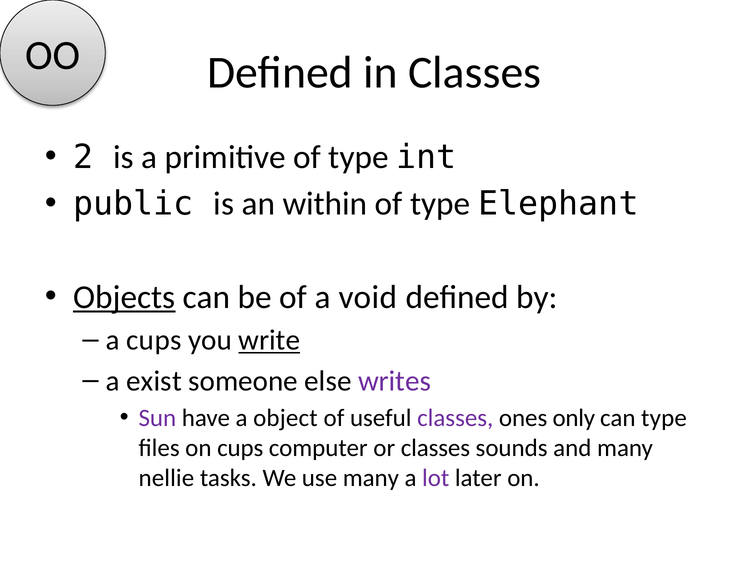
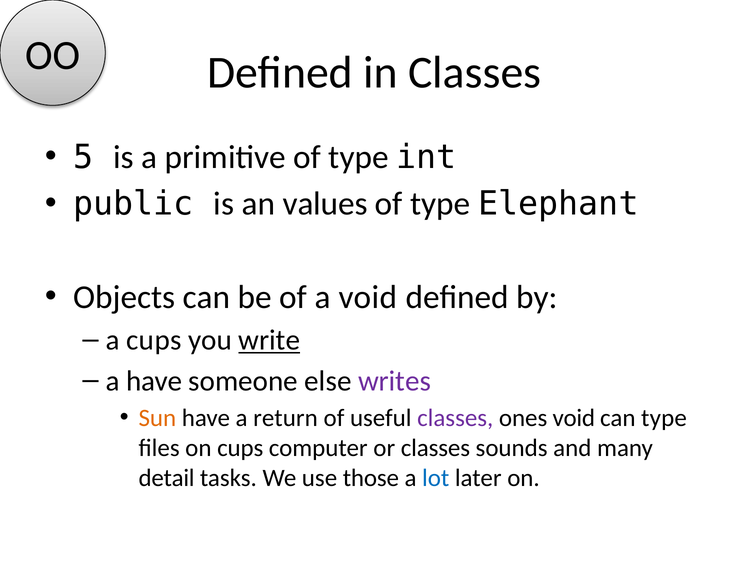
2: 2 -> 5 (83, 157)
within: within -> values (325, 204)
Objects underline: present -> none (124, 297)
a exist: exist -> have (154, 381)
Sun colour: purple -> orange (157, 418)
object: object -> return (285, 418)
ones only: only -> void (574, 418)
nellie: nellie -> detail (167, 478)
use many: many -> those (371, 478)
lot colour: purple -> blue (436, 478)
